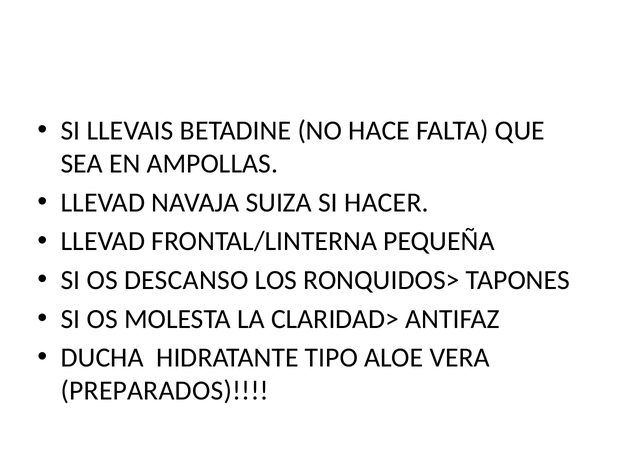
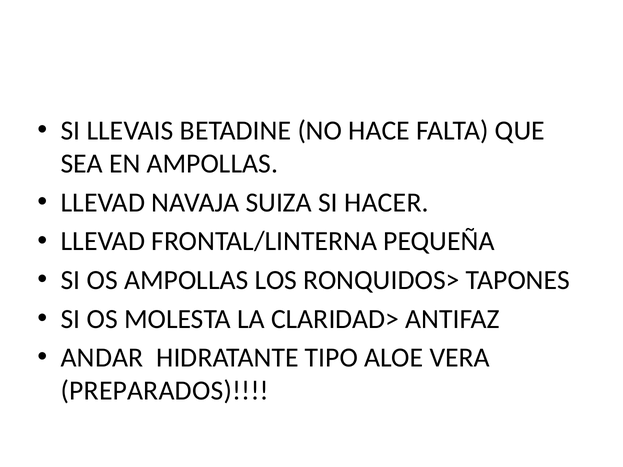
OS DESCANSO: DESCANSO -> AMPOLLAS (186, 280)
DUCHA: DUCHA -> ANDAR (102, 358)
